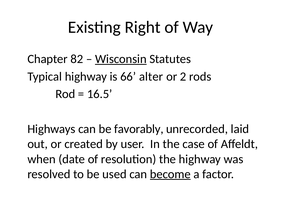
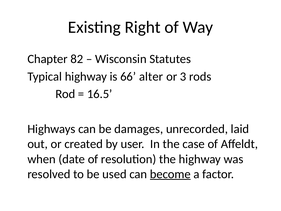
Wisconsin underline: present -> none (121, 59)
2: 2 -> 3 (183, 76)
favorably: favorably -> damages (139, 129)
